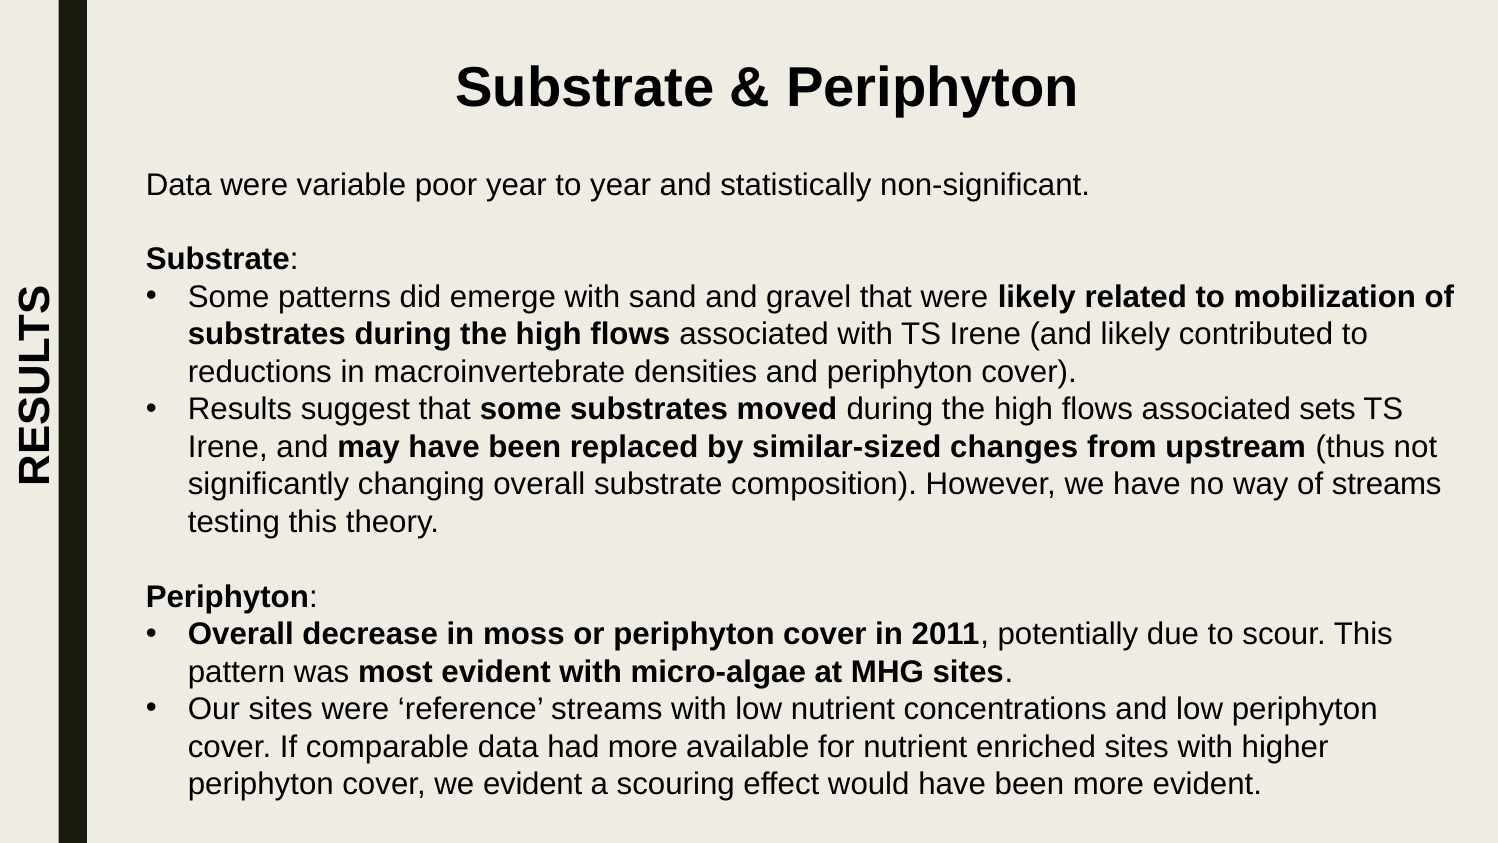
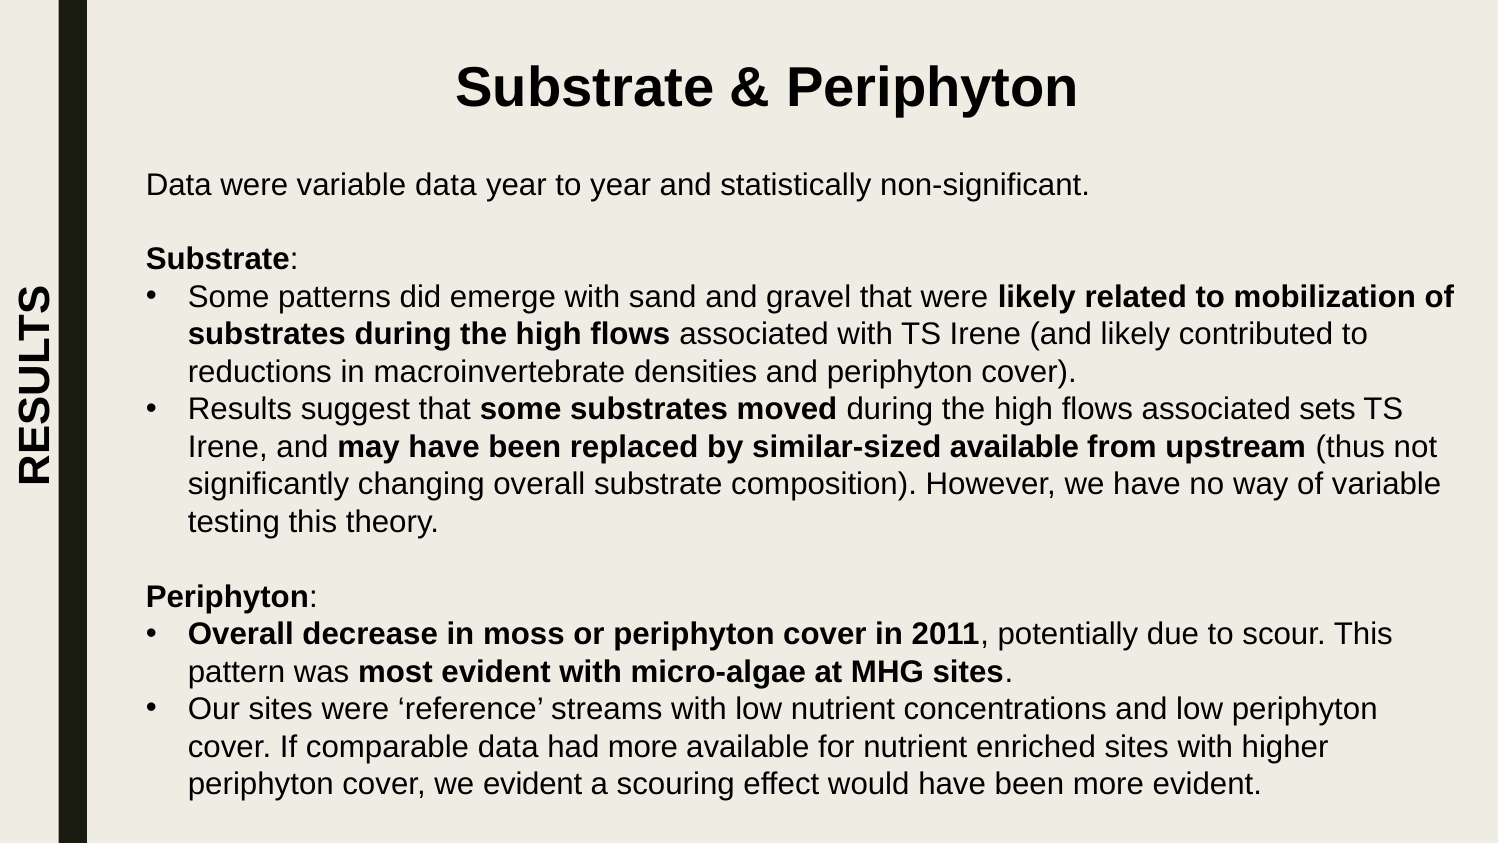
variable poor: poor -> data (446, 185)
similar-sized changes: changes -> available (1014, 447)
of streams: streams -> variable (1387, 484)
